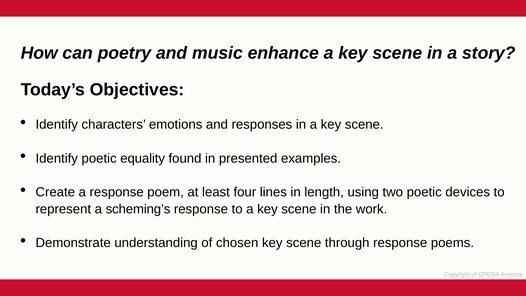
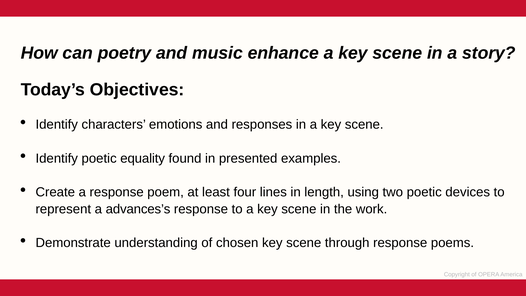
scheming’s: scheming’s -> advances’s (138, 209)
